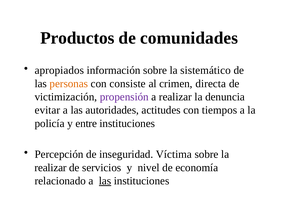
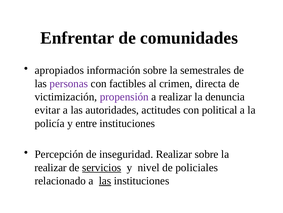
Productos: Productos -> Enfrentar (77, 38)
sistemático: sistemático -> semestrales (206, 70)
personas colour: orange -> purple (69, 83)
consiste: consiste -> factibles (128, 83)
tiempos: tiempos -> political (220, 110)
inseguridad Víctima: Víctima -> Realizar (174, 154)
servicios underline: none -> present (102, 167)
economía: economía -> policiales (197, 167)
